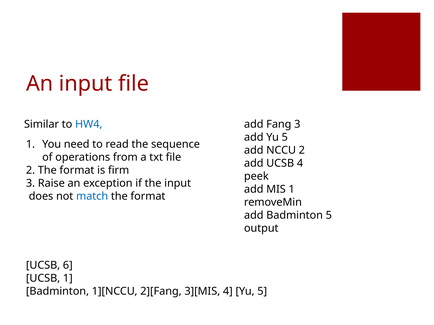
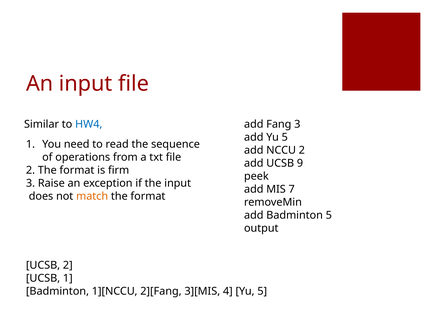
UCSB 4: 4 -> 9 (300, 163)
MIS 1: 1 -> 7 (292, 189)
match colour: blue -> orange (92, 196)
UCSB 6: 6 -> 2 (68, 266)
